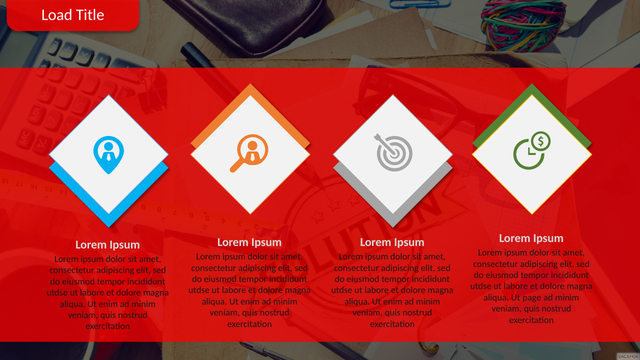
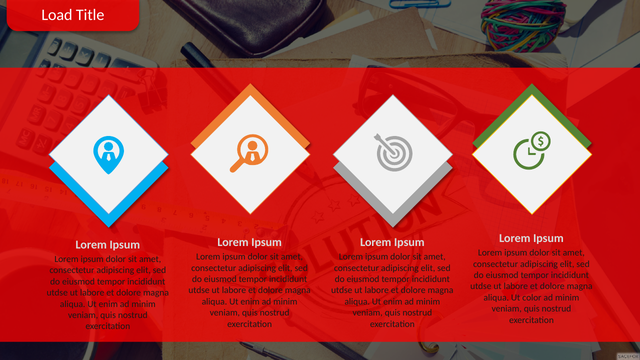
page: page -> color (532, 298)
